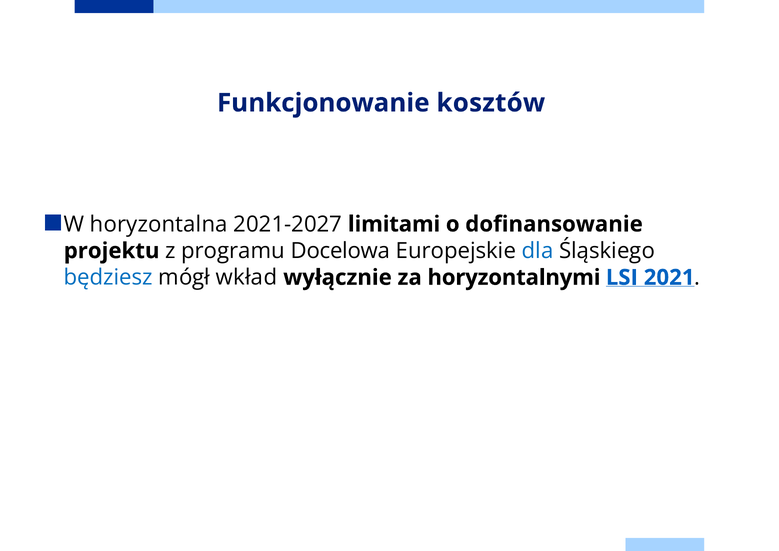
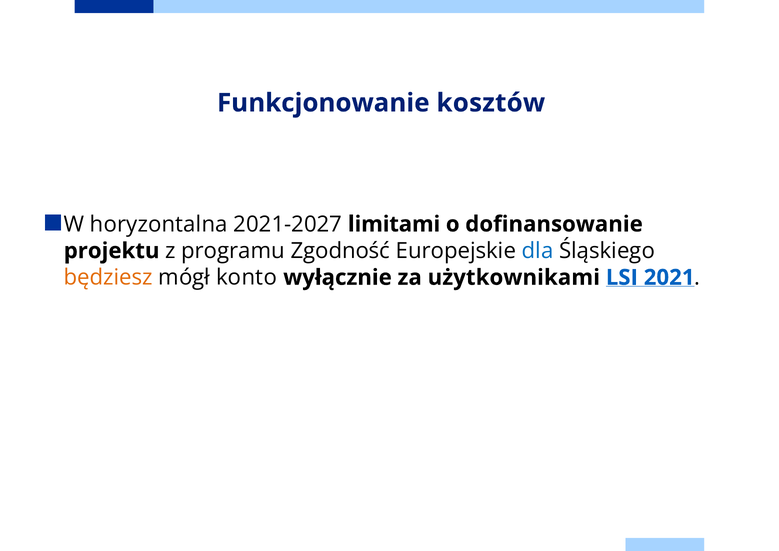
Docelowa: Docelowa -> Zgodność (340, 251)
będziesz colour: blue -> orange (108, 277)
wkład: wkład -> konto (246, 277)
horyzontalnymi: horyzontalnymi -> użytkownikami (514, 277)
